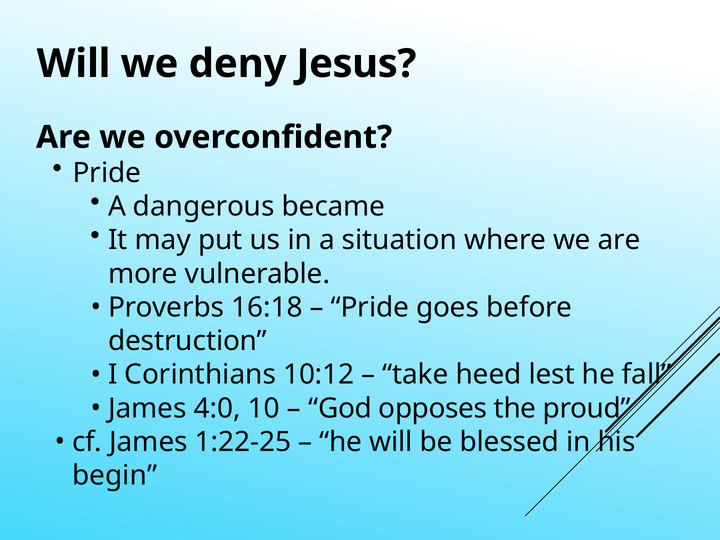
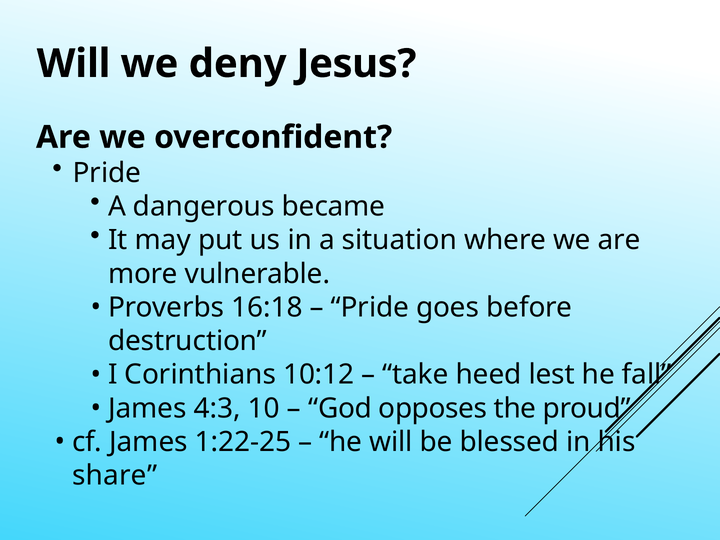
4:0: 4:0 -> 4:3 (217, 408)
begin: begin -> share (115, 476)
